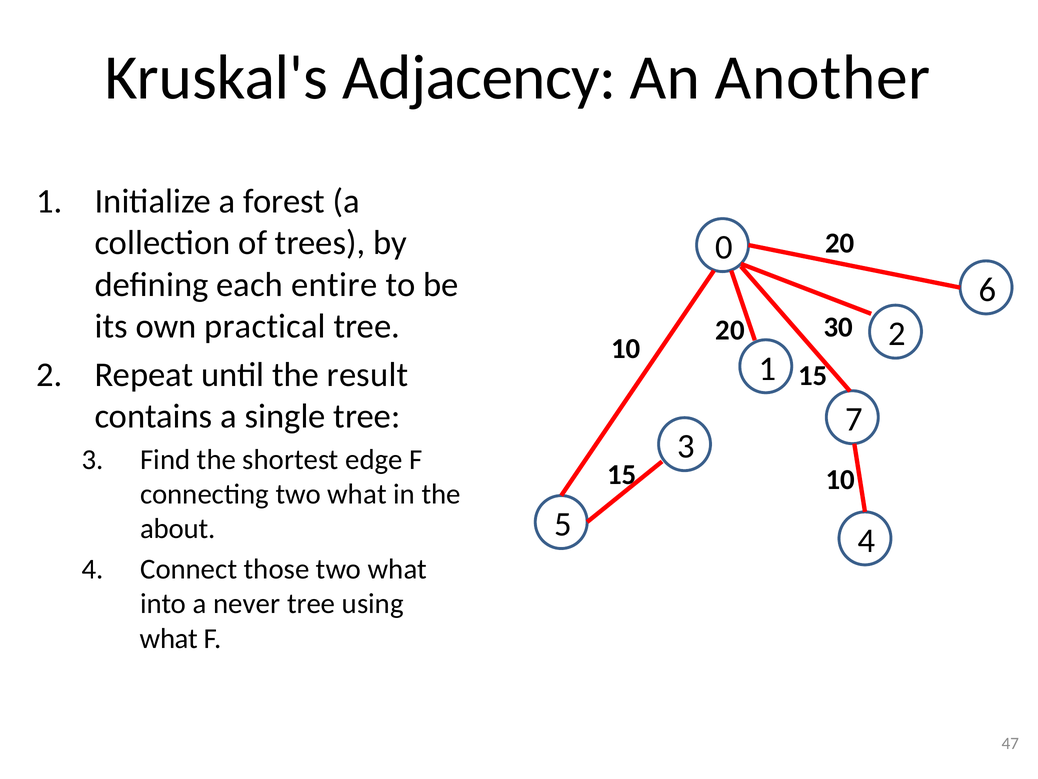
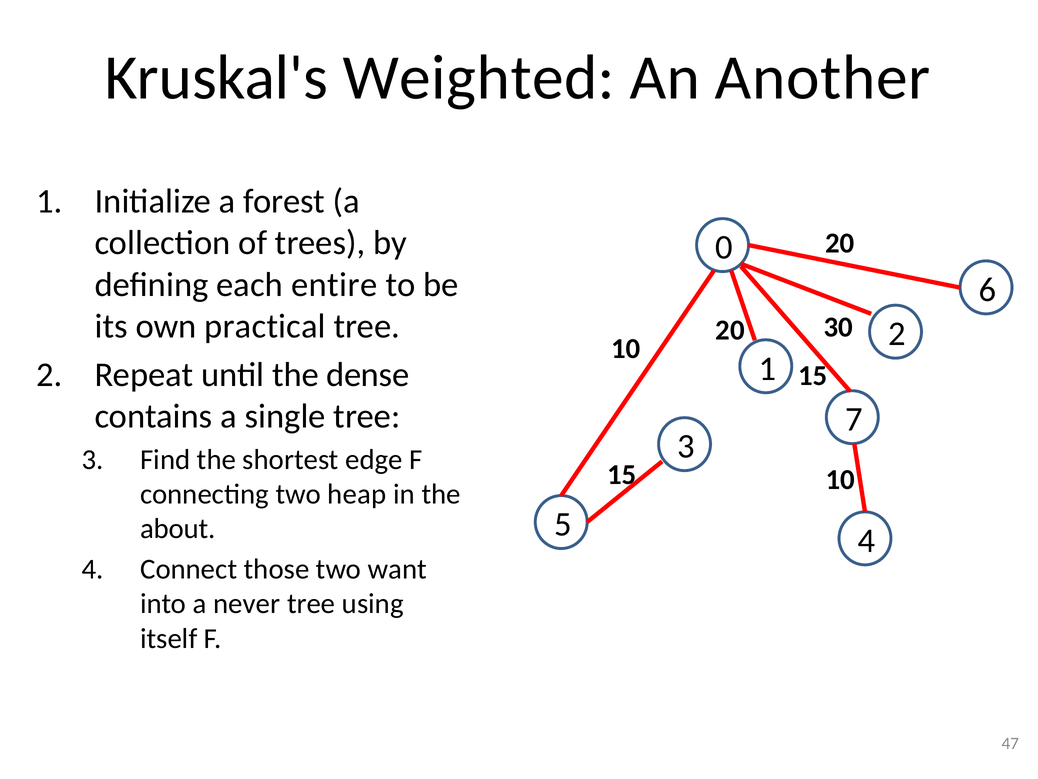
Adjacency: Adjacency -> Weighted (479, 78)
result: result -> dense (368, 374)
connecting two what: what -> heap (357, 494)
those two what: what -> want (397, 569)
what: what -> itself (169, 638)
